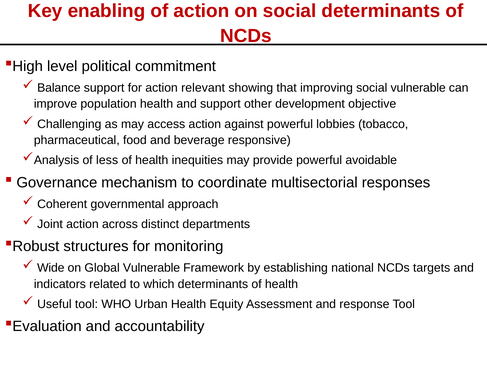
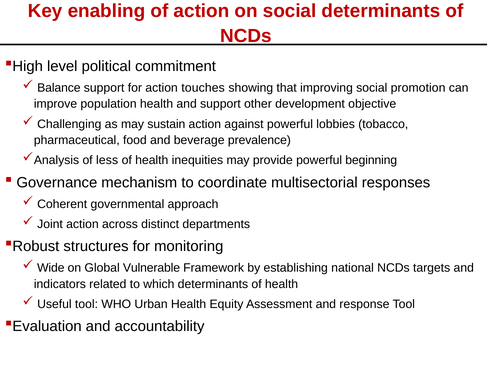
relevant: relevant -> touches (203, 88)
social vulnerable: vulnerable -> promotion (418, 88)
access: access -> sustain (166, 124)
responsive: responsive -> prevalence (259, 140)
avoidable: avoidable -> beginning (371, 160)
